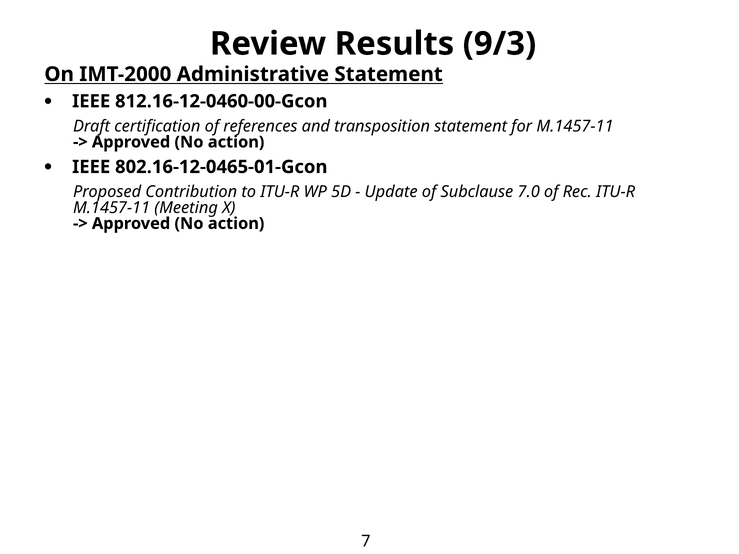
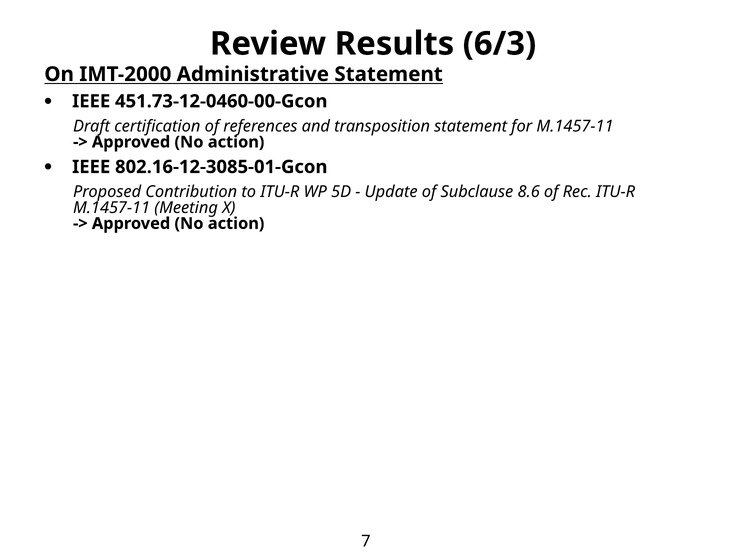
9/3: 9/3 -> 6/3 (499, 44)
812.16-12-0460-00-Gcon: 812.16-12-0460-00-Gcon -> 451.73-12-0460-00-Gcon (221, 101)
802.16-12-0465-01-Gcon: 802.16-12-0465-01-Gcon -> 802.16-12-3085-01-Gcon (221, 167)
7.0: 7.0 -> 8.6 (529, 192)
